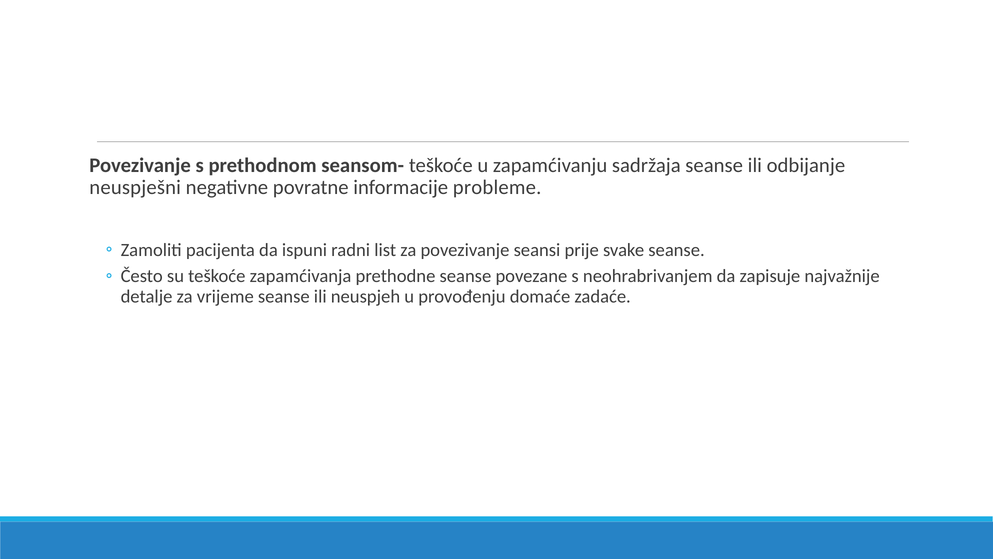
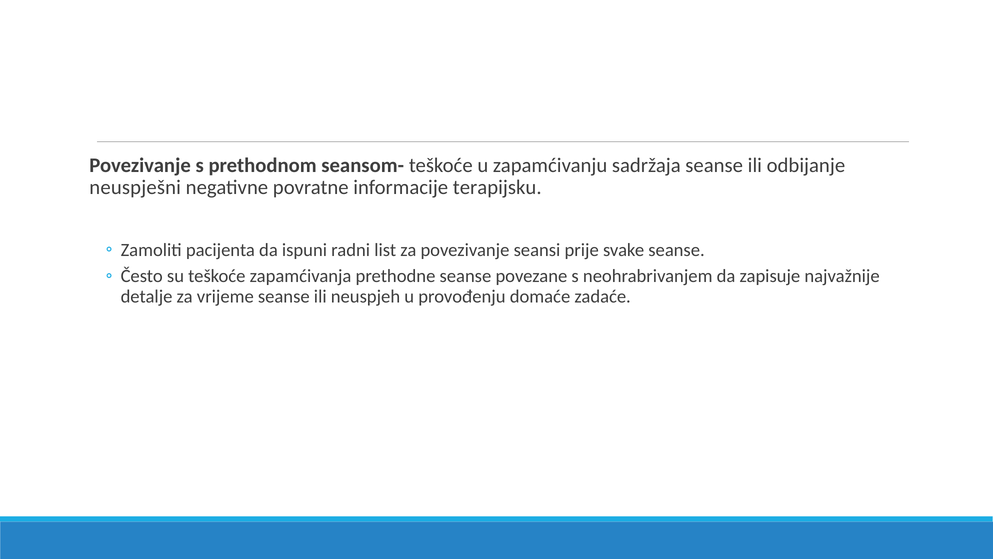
probleme: probleme -> terapijsku (497, 187)
